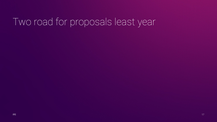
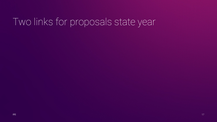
road: road -> links (43, 22)
least: least -> state (125, 22)
